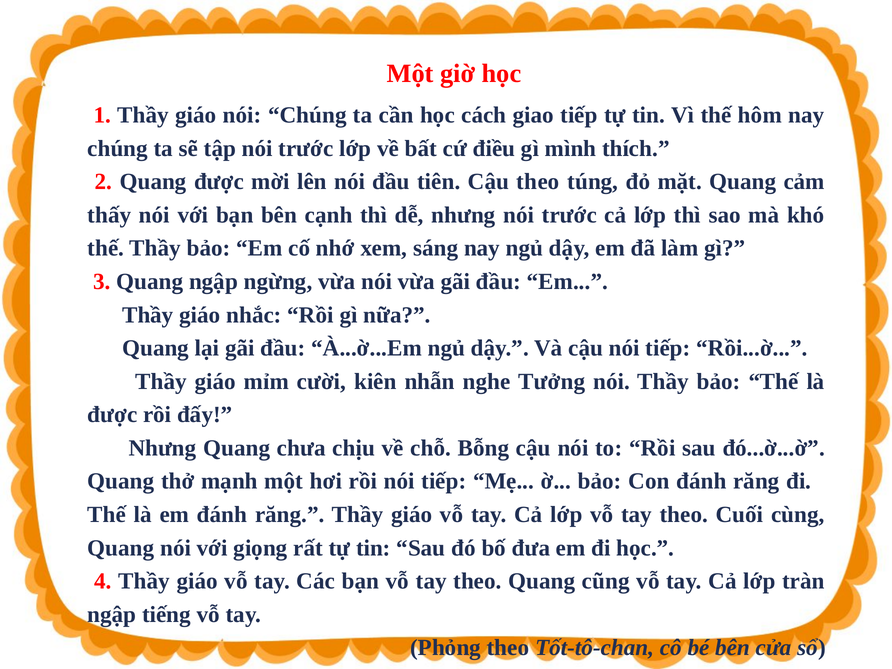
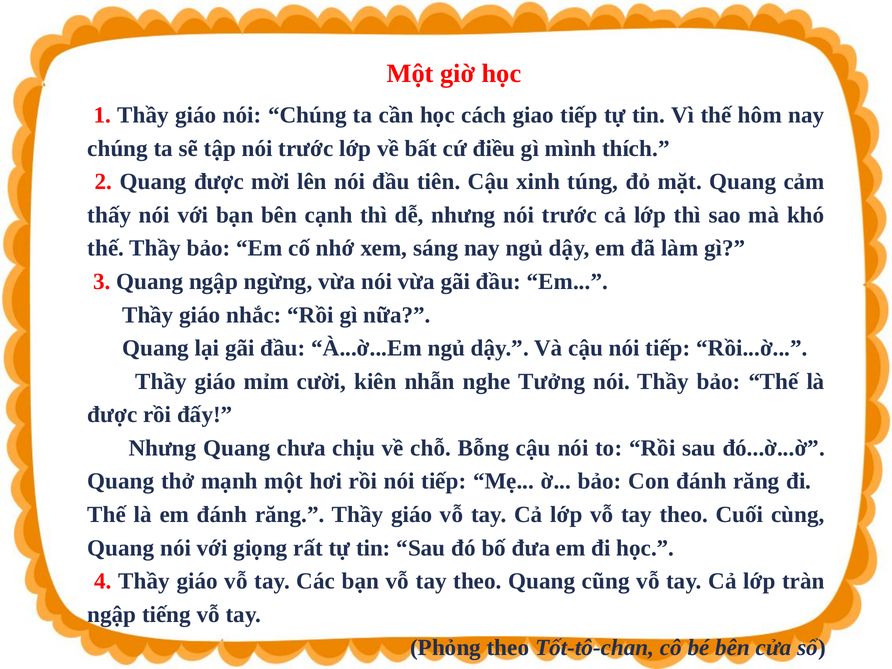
Cậu theo: theo -> xinh (538, 182)
